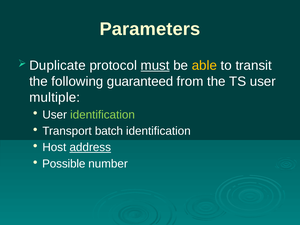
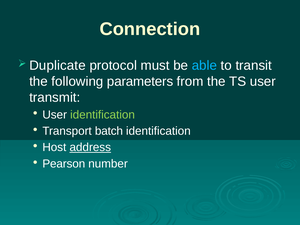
Parameters: Parameters -> Connection (150, 29)
must underline: present -> none (155, 65)
able colour: yellow -> light blue (204, 65)
guaranteed: guaranteed -> parameters (140, 81)
multiple: multiple -> transmit (55, 97)
Possible: Possible -> Pearson (64, 164)
